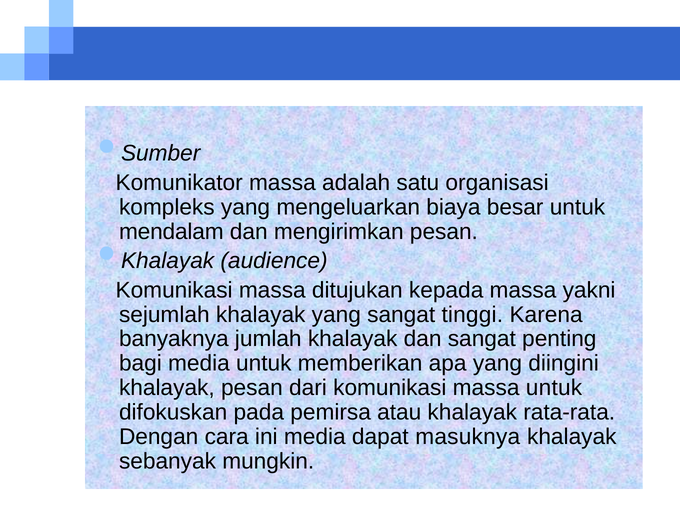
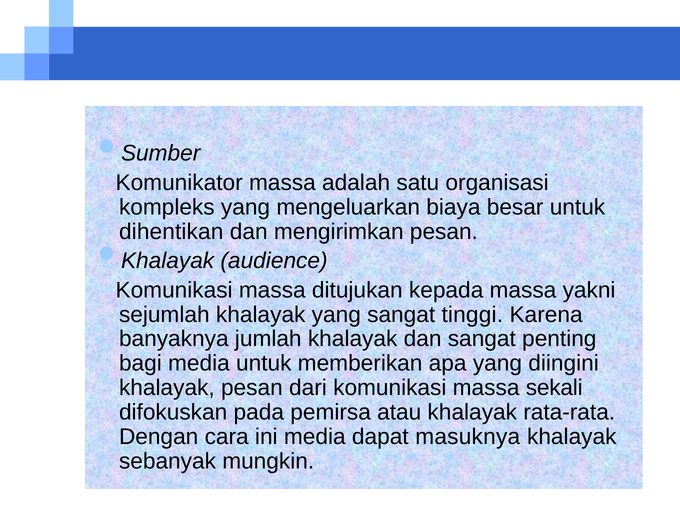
mendalam: mendalam -> dihentikan (171, 232)
massa untuk: untuk -> sekali (554, 388)
